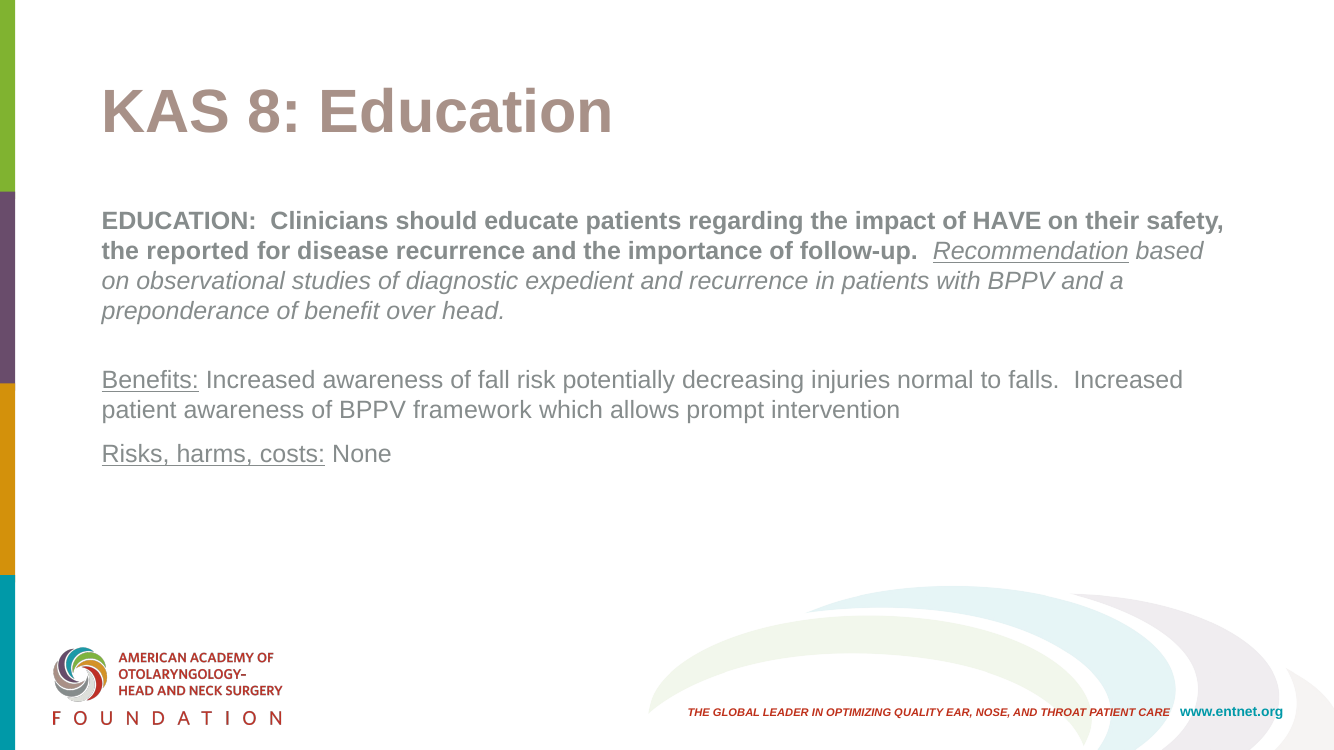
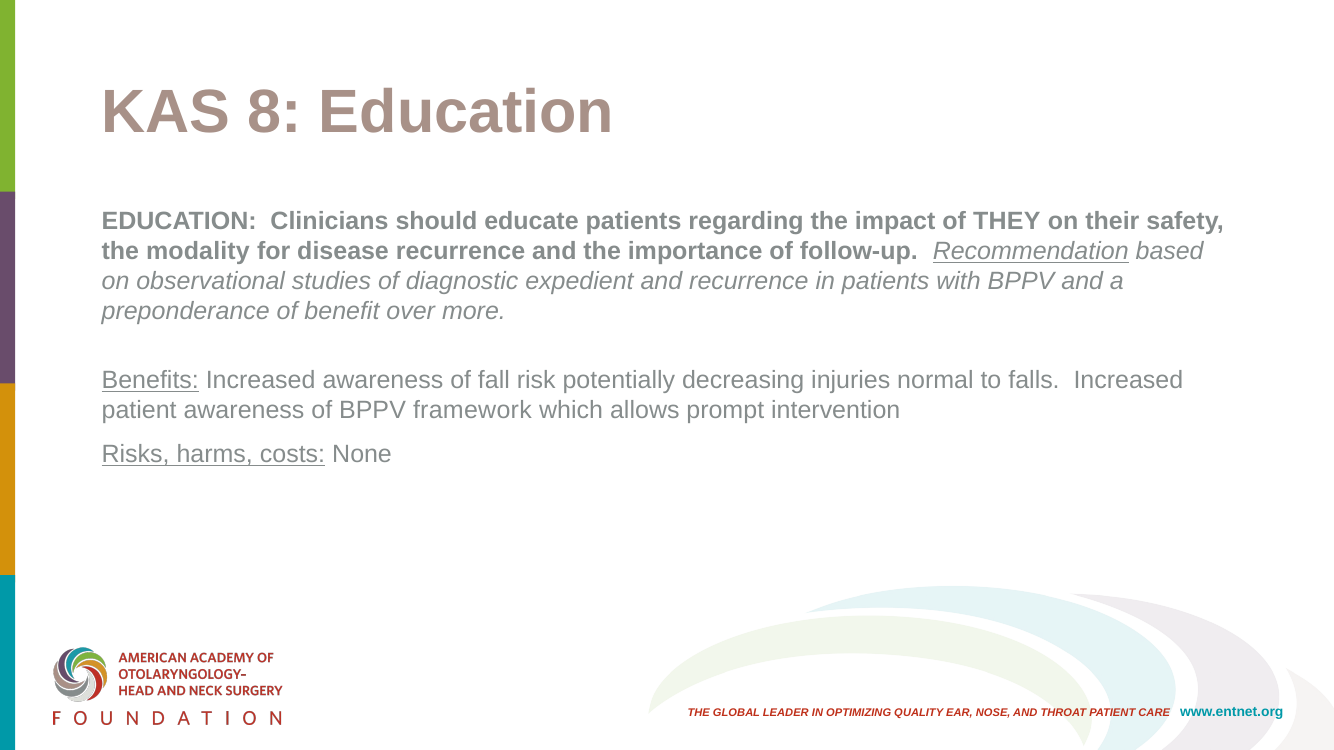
HAVE: HAVE -> THEY (1007, 222)
reported: reported -> modality (198, 252)
head: head -> more (474, 312)
